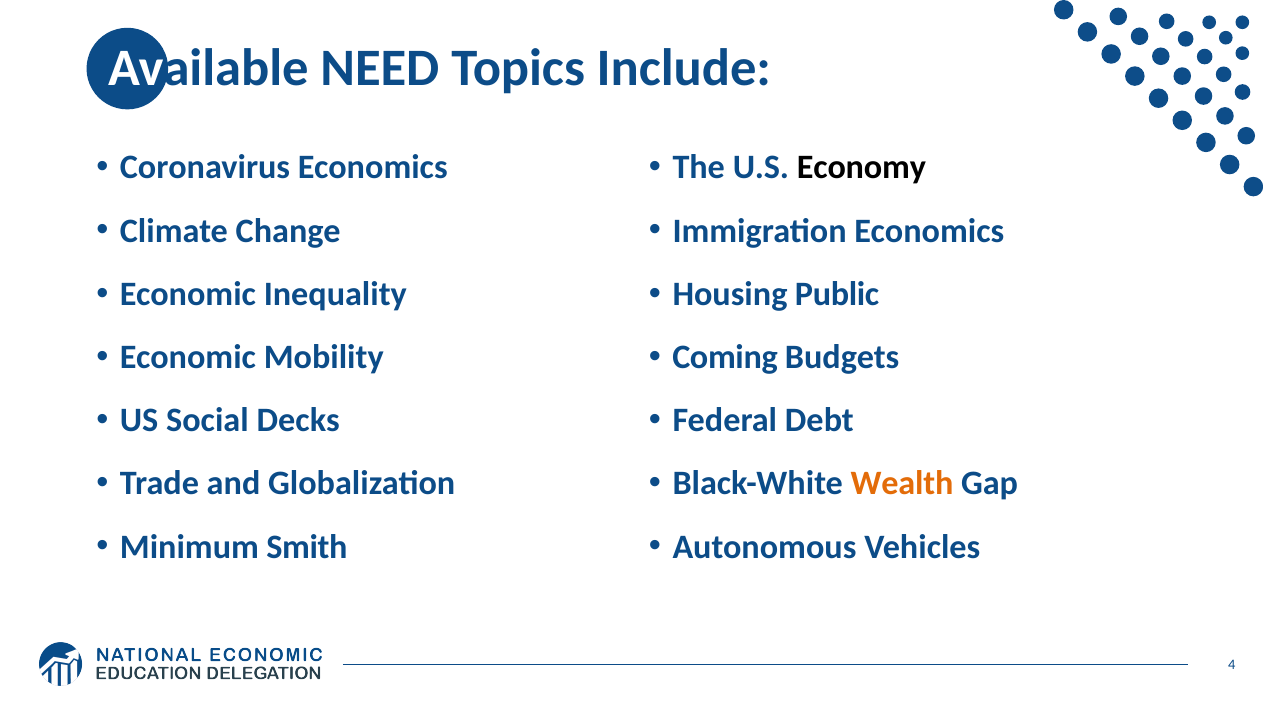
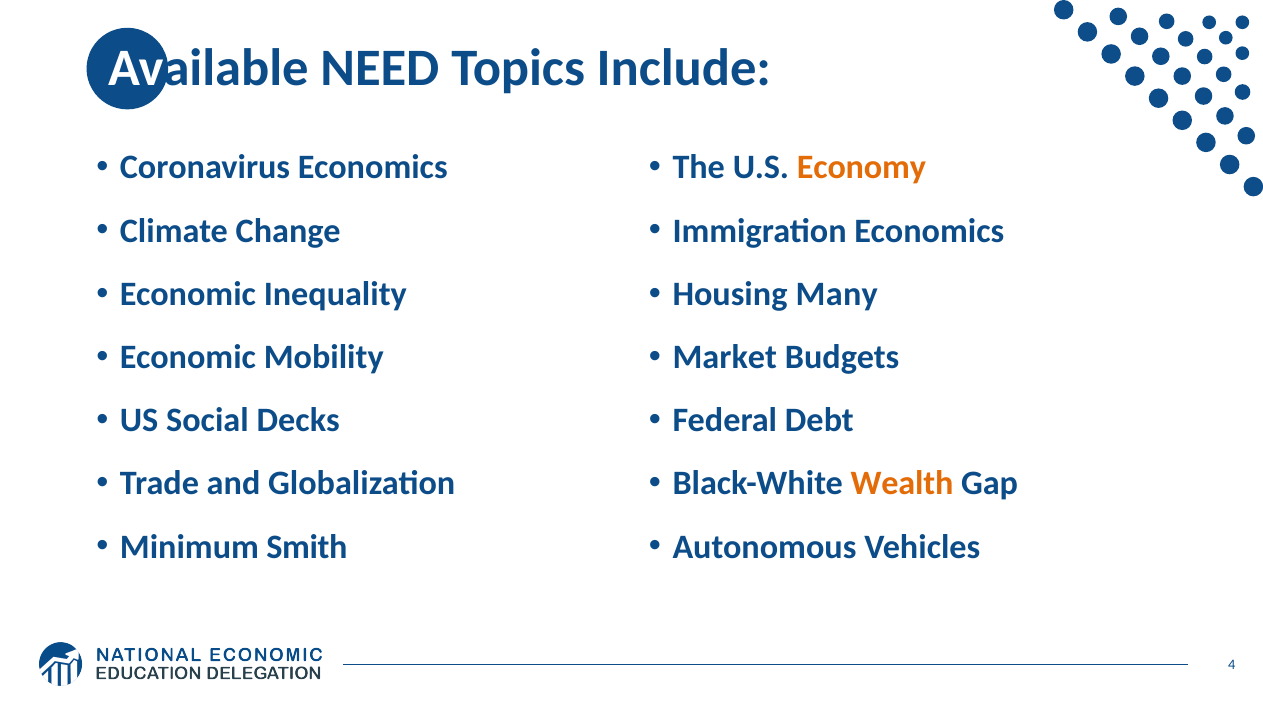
Economy colour: black -> orange (861, 168)
Public: Public -> Many (837, 294)
Coming: Coming -> Market (725, 357)
